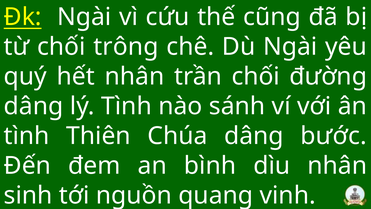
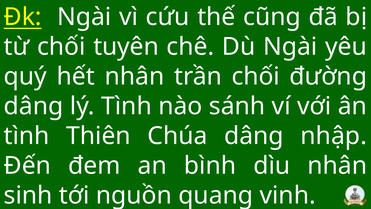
trông: trông -> tuyên (126, 47)
bước: bước -> nhập (334, 136)
